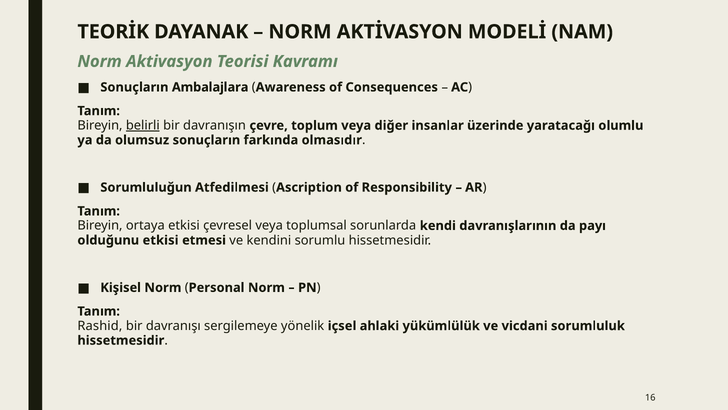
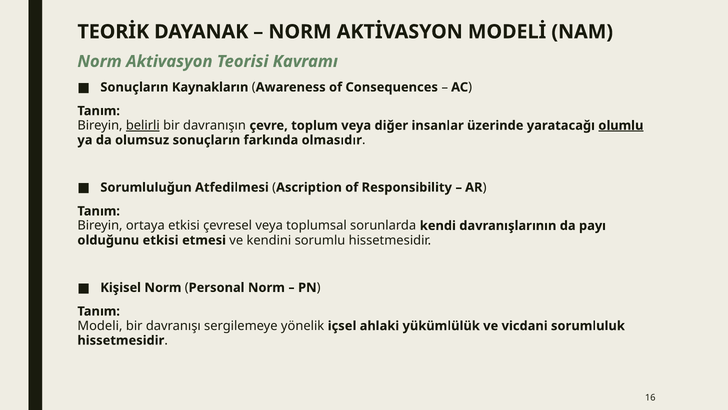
Ambalajlara: Ambalajlara -> Kaynakların (210, 87)
olumlu underline: none -> present (621, 125)
Rashid: Rashid -> Modeli (100, 326)
